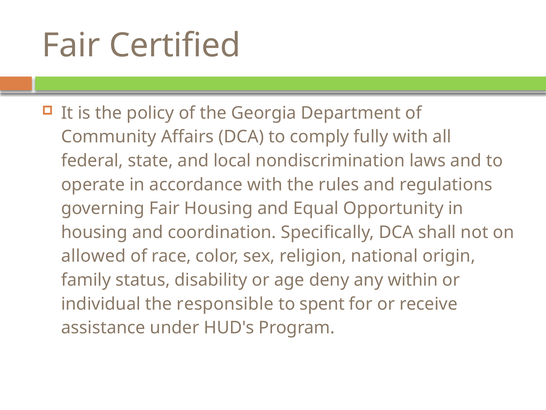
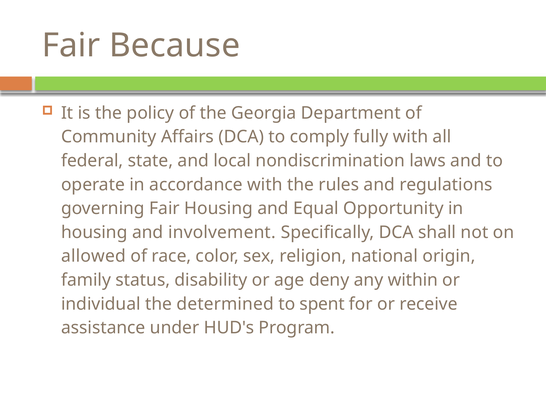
Certified: Certified -> Because (175, 46)
coordination: coordination -> involvement (222, 232)
responsible: responsible -> determined (225, 304)
